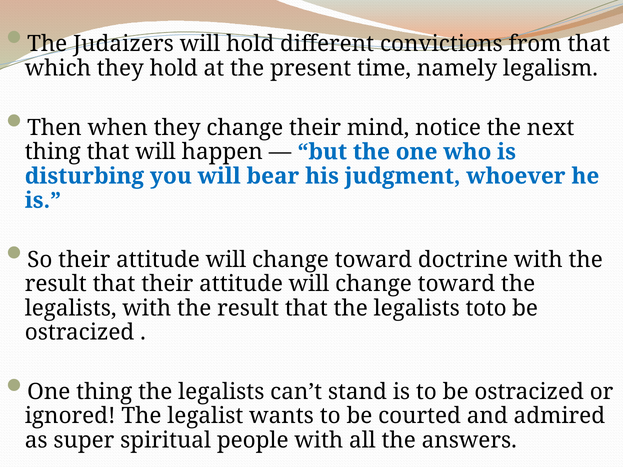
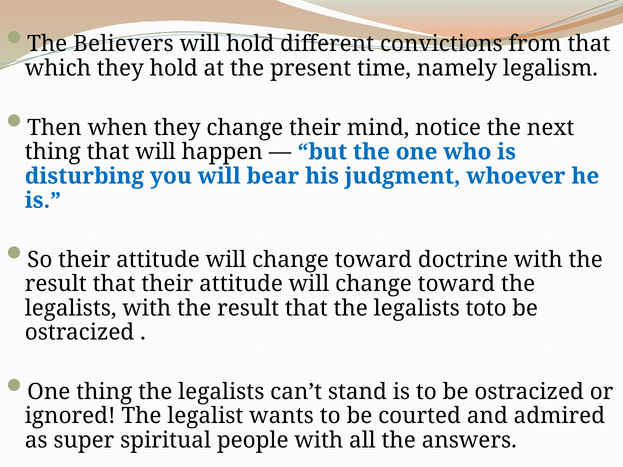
Judaizers: Judaizers -> Believers (123, 44)
